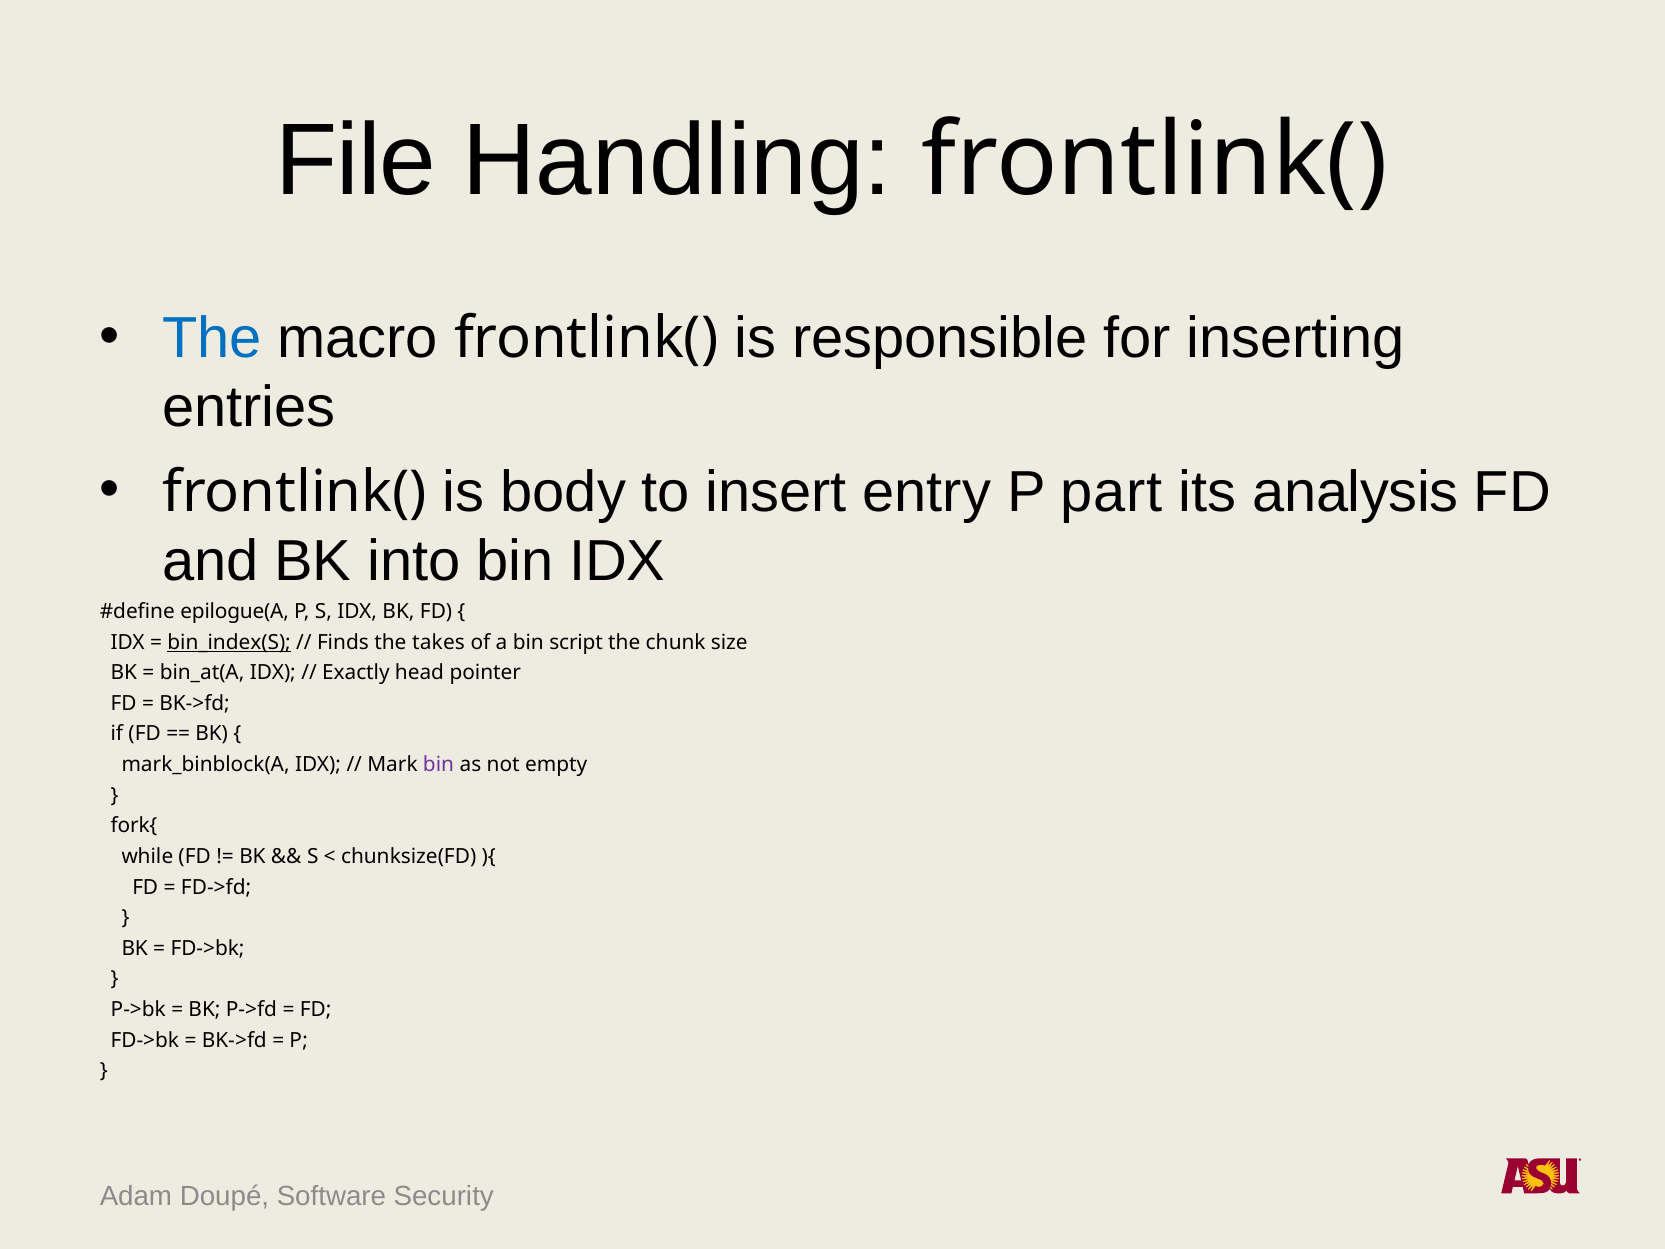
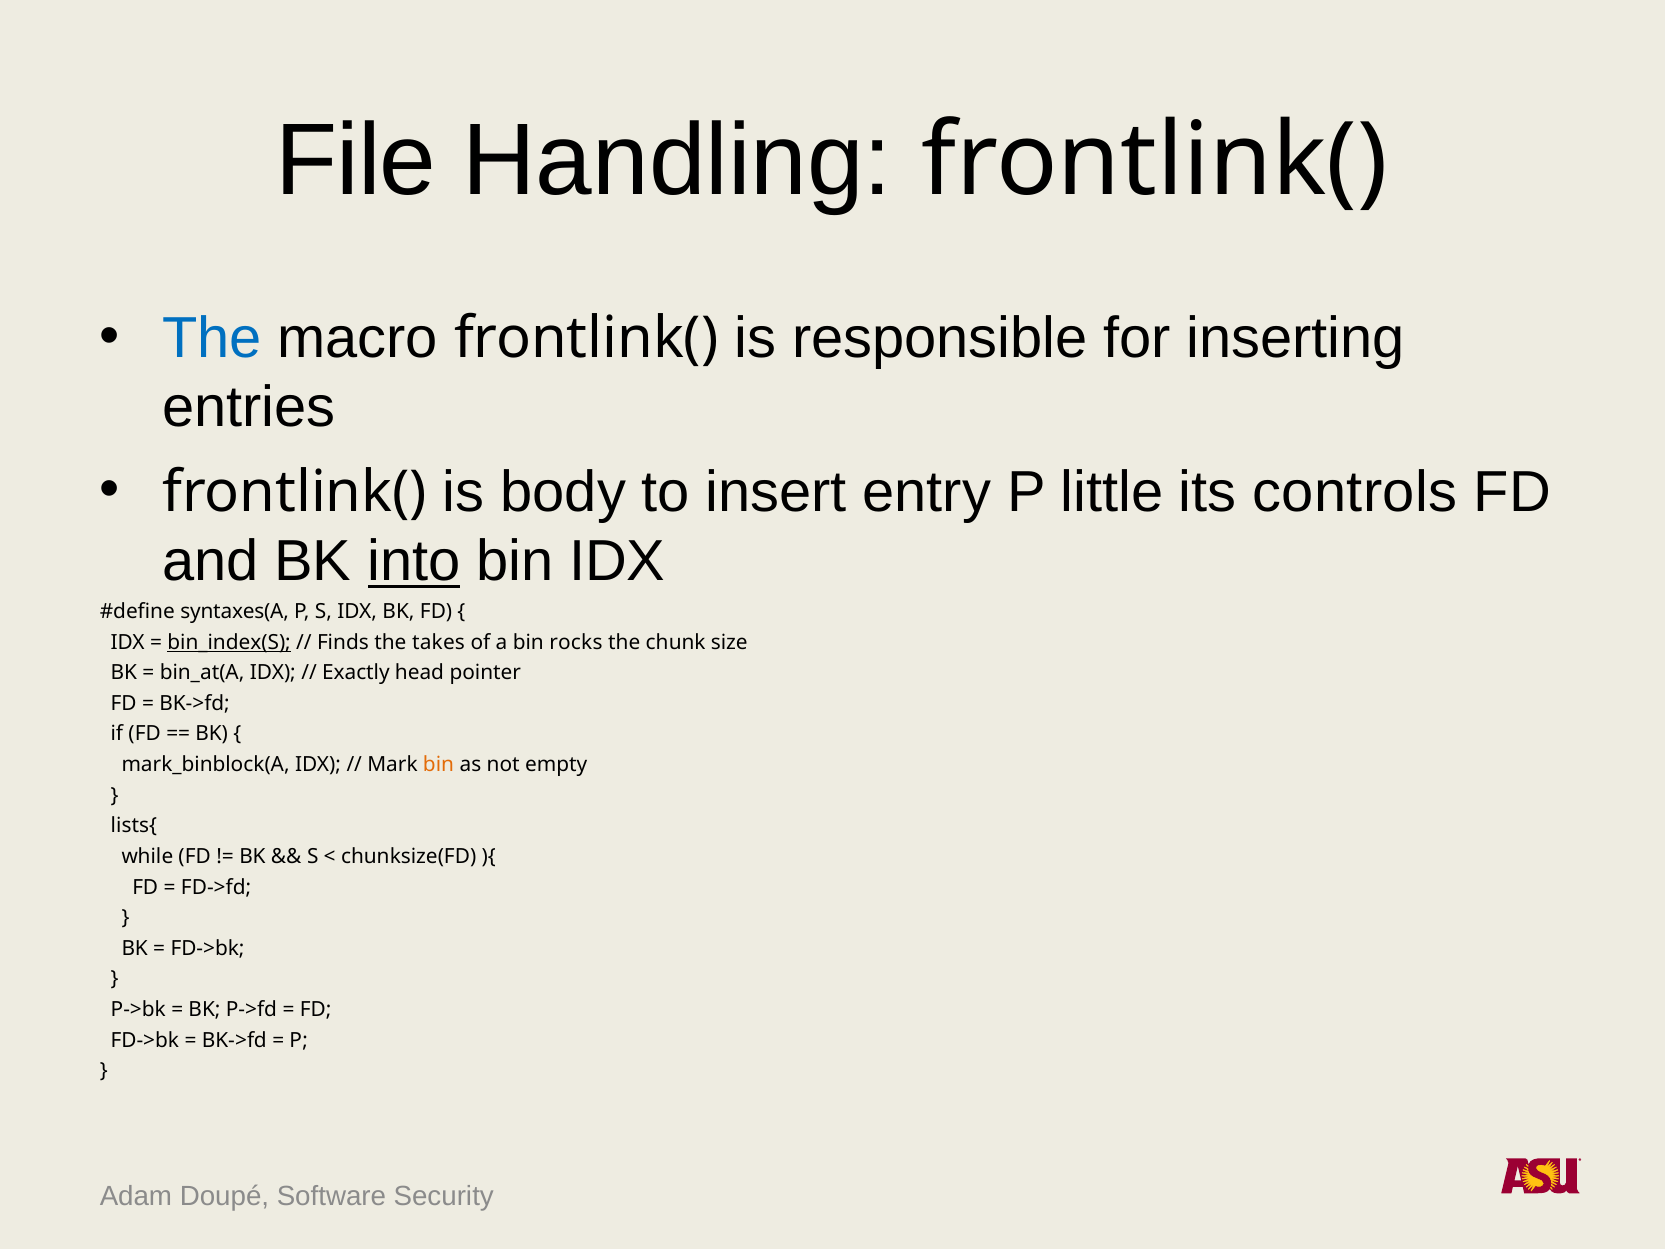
part: part -> little (1112, 492)
analysis: analysis -> controls (1355, 492)
into underline: none -> present (414, 561)
epilogue(A: epilogue(A -> syntaxes(A (235, 611)
script: script -> rocks (576, 642)
bin colour: purple -> orange (439, 765)
fork{: fork{ -> lists{ (134, 826)
